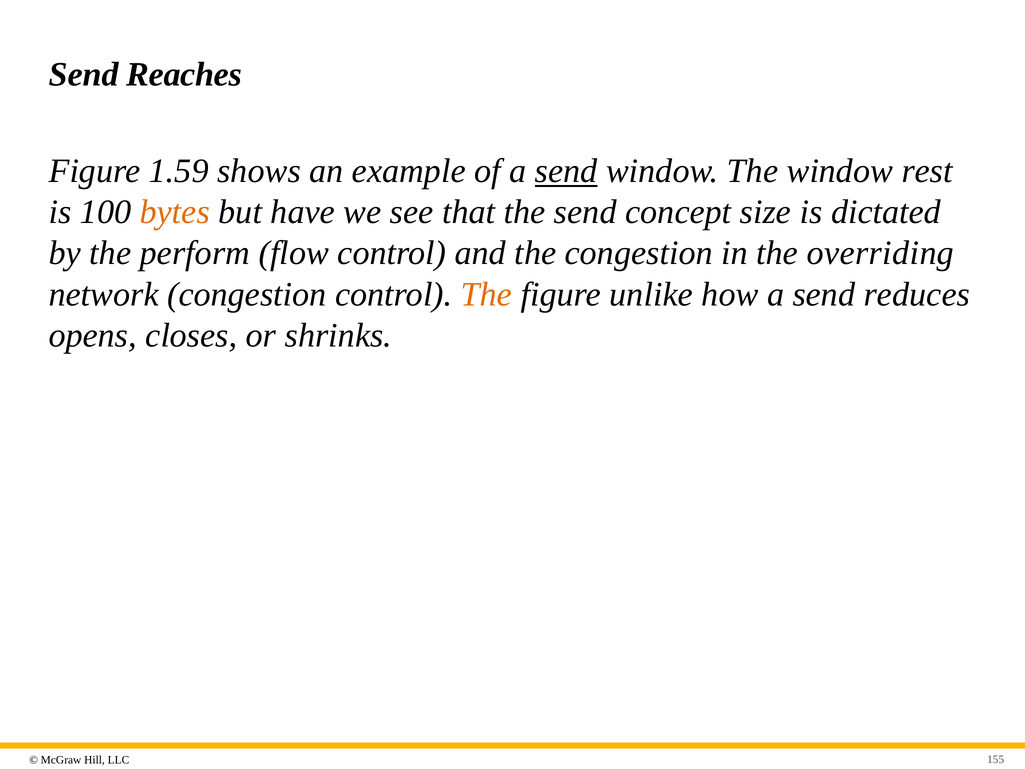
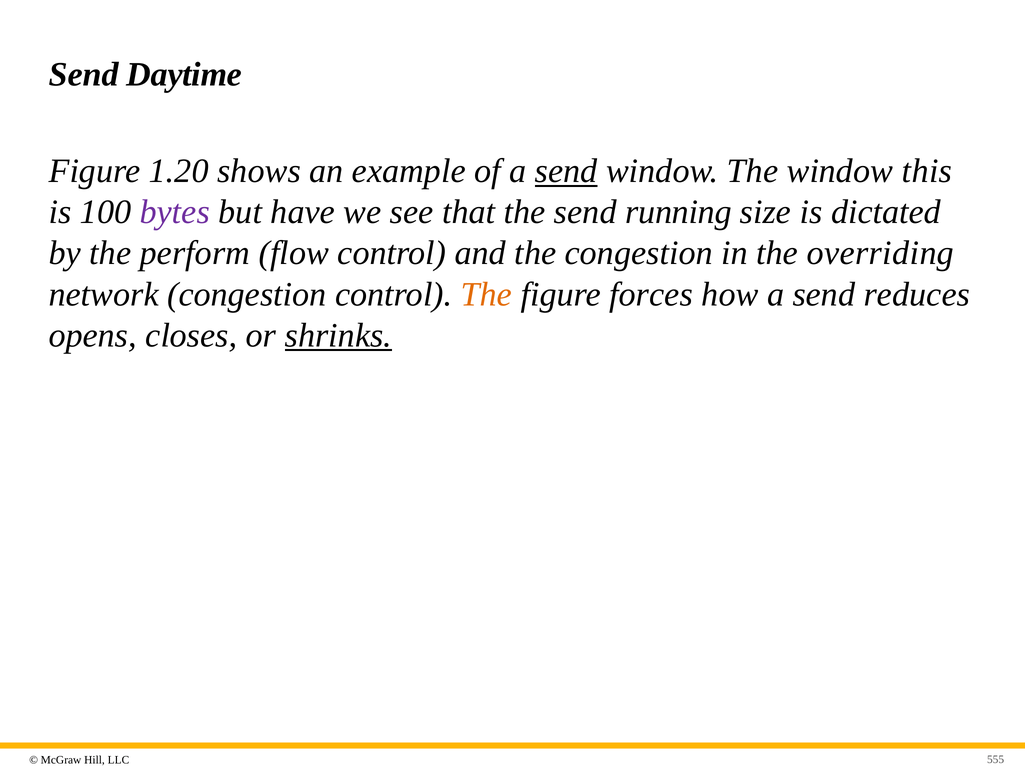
Reaches: Reaches -> Daytime (184, 75)
1.59: 1.59 -> 1.20 (179, 171)
rest: rest -> this (927, 171)
bytes colour: orange -> purple (175, 212)
concept: concept -> running (678, 212)
unlike: unlike -> forces (651, 294)
shrinks underline: none -> present (338, 335)
155: 155 -> 555 (996, 759)
